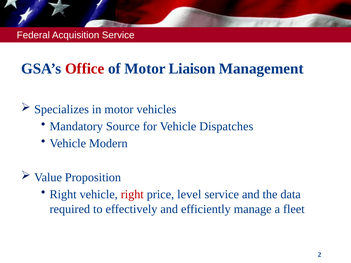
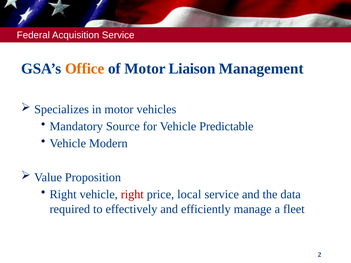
Office colour: red -> orange (85, 69)
Dispatches: Dispatches -> Predictable (226, 126)
level: level -> local (189, 195)
